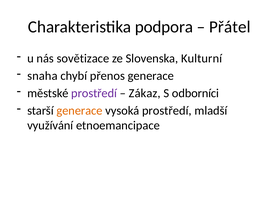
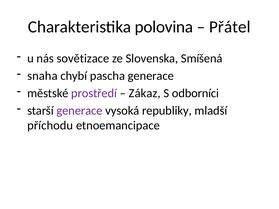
podpora: podpora -> polovina (164, 27)
Kulturní: Kulturní -> Smíšená (202, 59)
přenos: přenos -> pascha (107, 76)
generace colour: orange -> purple (79, 111)
vysoká prostředí: prostředí -> republiky (167, 111)
využívání: využívání -> příchodu (50, 126)
